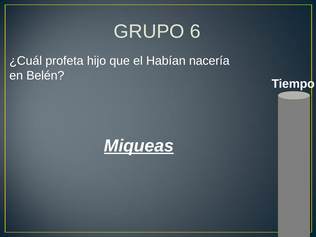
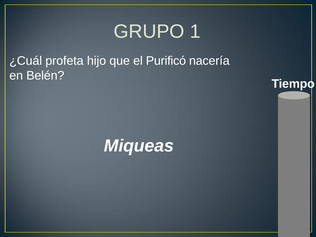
6: 6 -> 1 (195, 31)
Habían: Habían -> Purificó (166, 61)
Miqueas underline: present -> none (139, 146)
